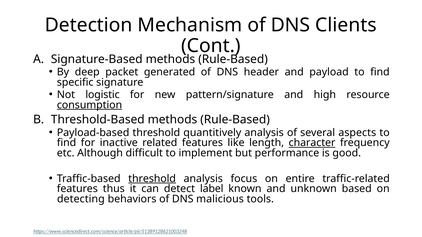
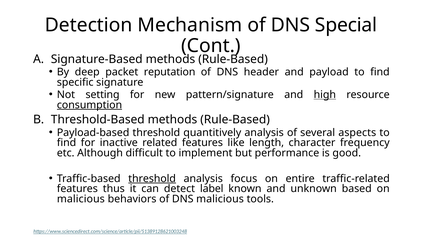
Clients: Clients -> Special (346, 25)
generated: generated -> reputation (170, 72)
logistic: logistic -> setting (103, 95)
high underline: none -> present (325, 95)
character underline: present -> none (312, 143)
detecting: detecting -> malicious (81, 199)
